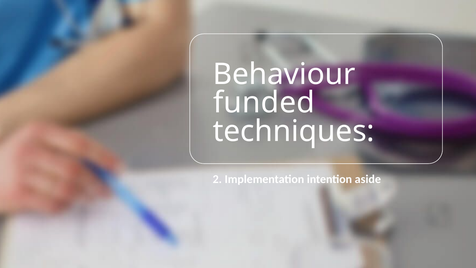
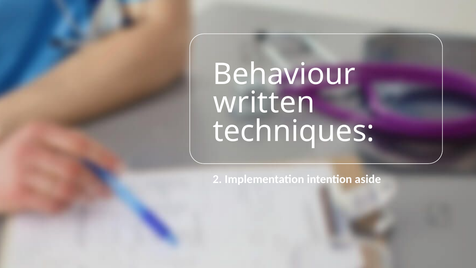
funded: funded -> written (264, 103)
